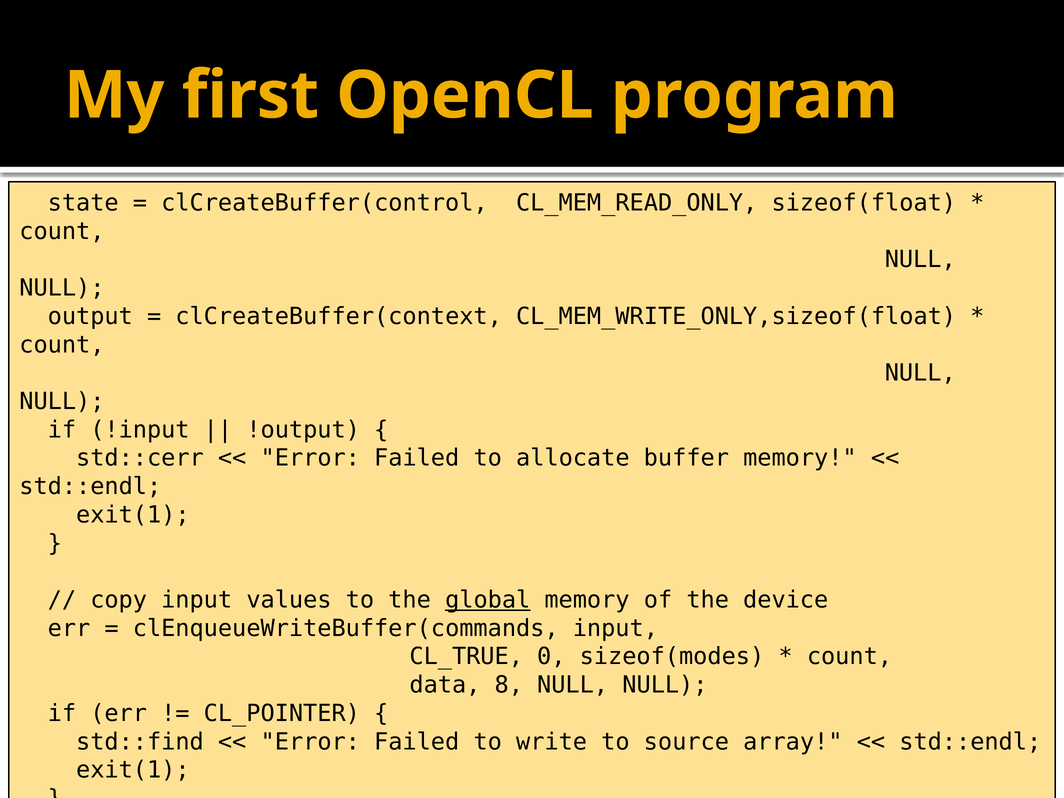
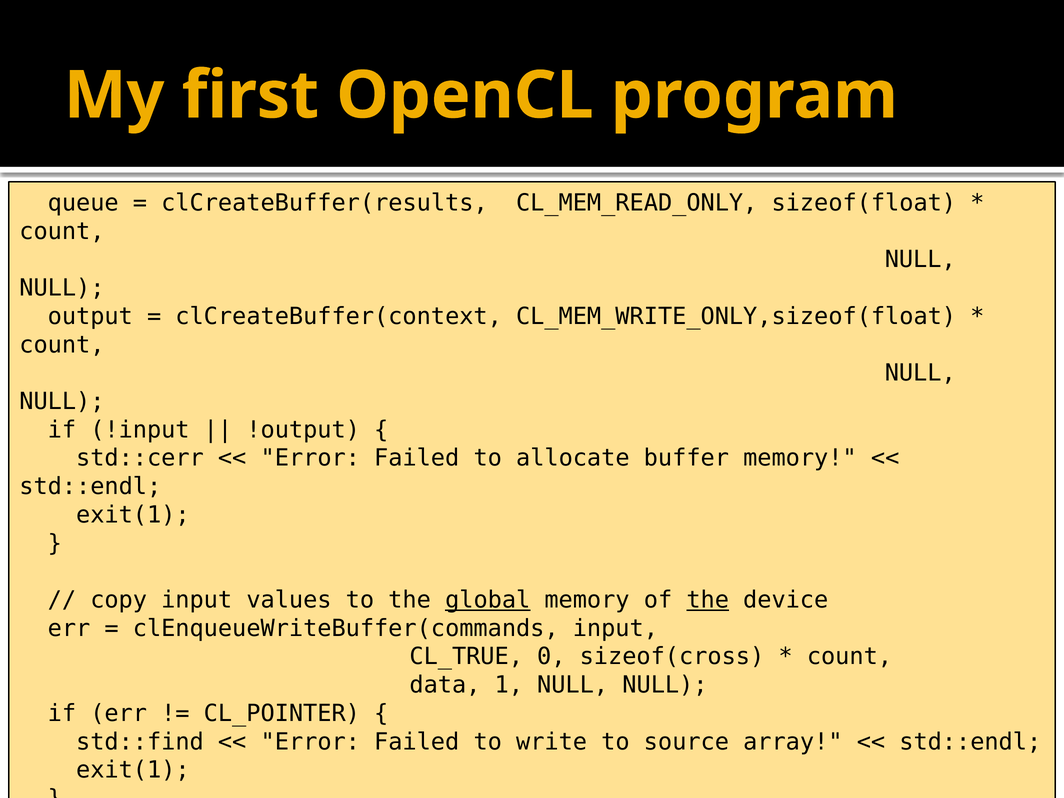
state: state -> queue (83, 203)
clCreateBuffer(control: clCreateBuffer(control -> clCreateBuffer(results (324, 203)
the underline: none -> present (708, 600)
sizeof(modes: sizeof(modes -> sizeof(cross (672, 657)
8: 8 -> 1 (509, 685)
